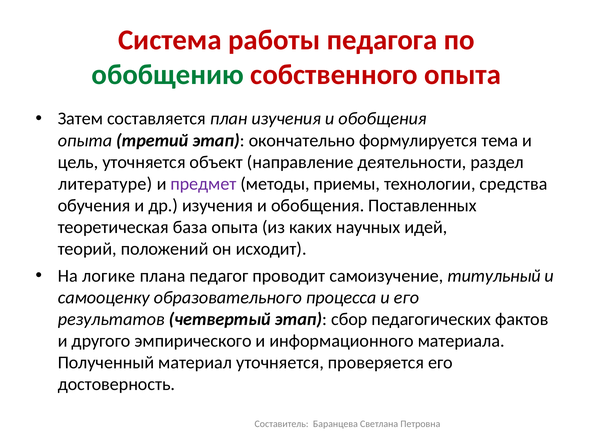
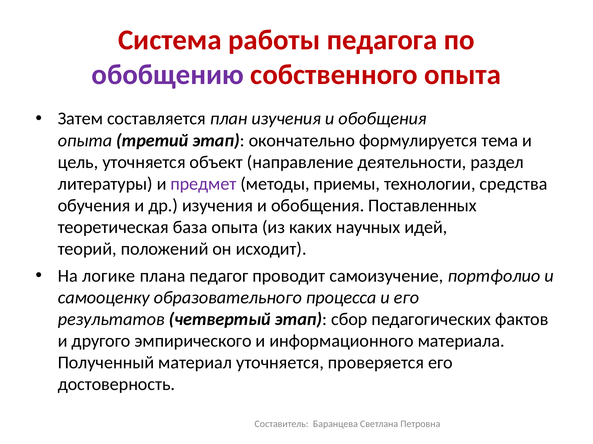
обобщению colour: green -> purple (168, 75)
литературе: литературе -> литературы (105, 184)
титульный: титульный -> портфолио (494, 276)
